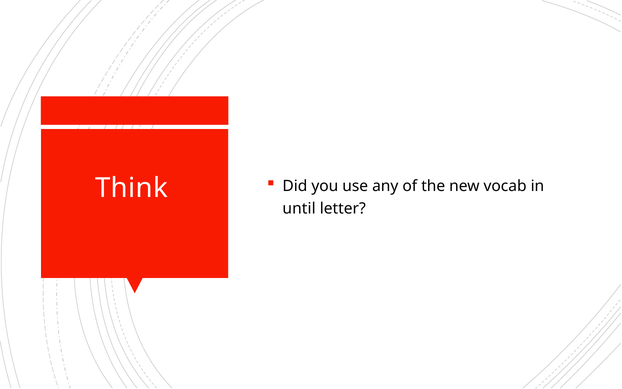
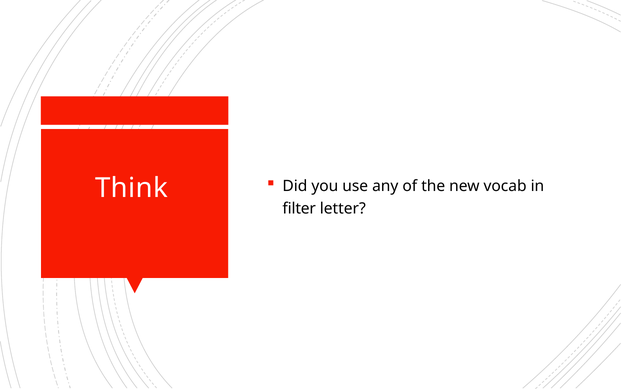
until: until -> filter (299, 208)
